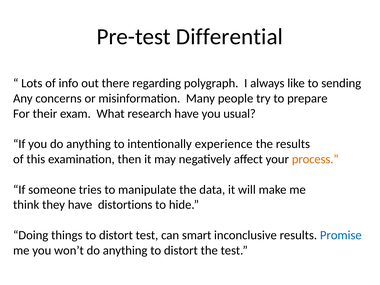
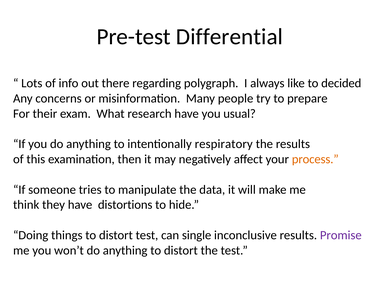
sending: sending -> decided (341, 83)
experience: experience -> respiratory (224, 144)
smart: smart -> single (197, 235)
Promise colour: blue -> purple (341, 235)
